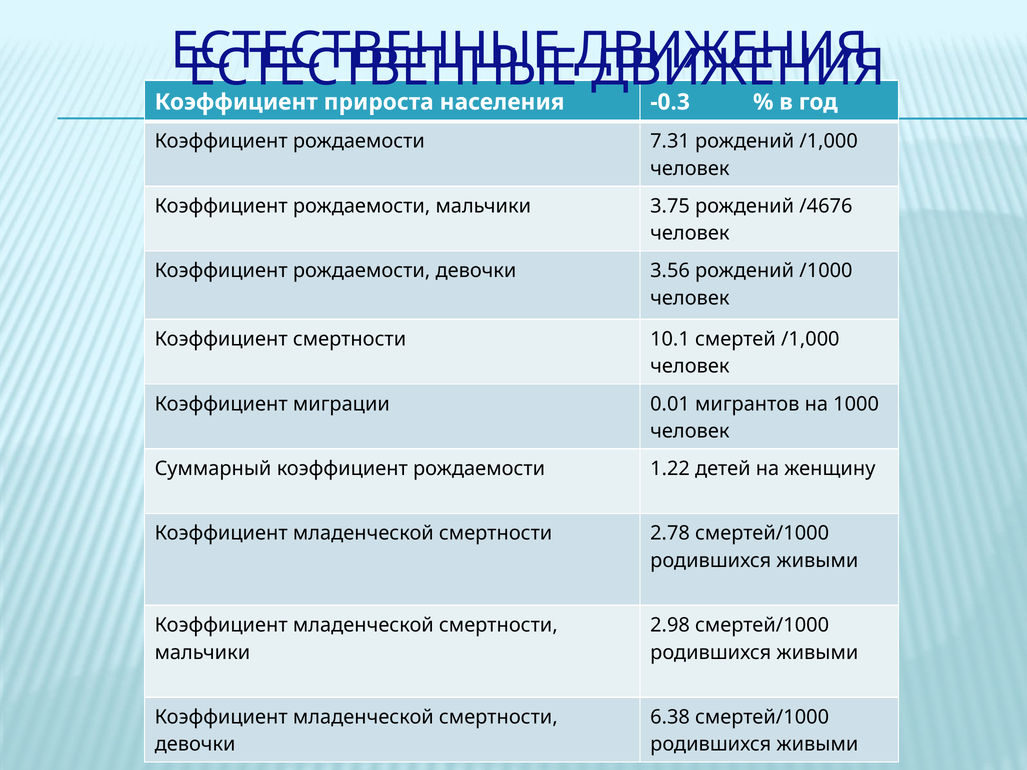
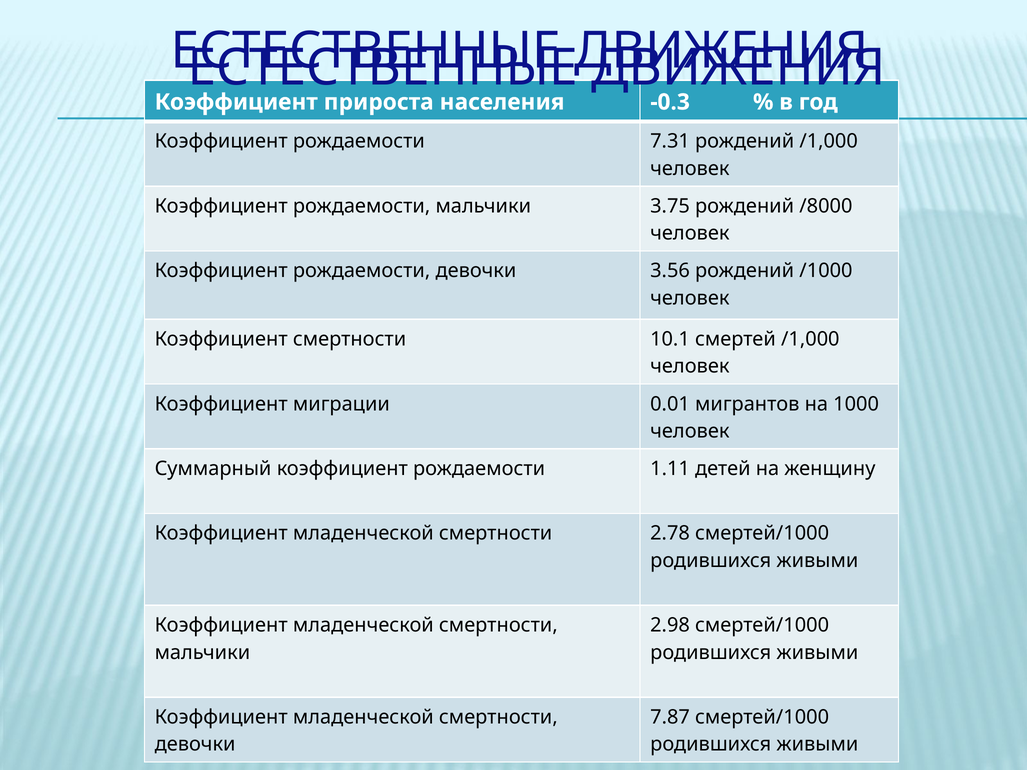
/4676: /4676 -> /8000 (826, 206)
1.22: 1.22 -> 1.11 (670, 469)
6.38: 6.38 -> 7.87 (670, 717)
